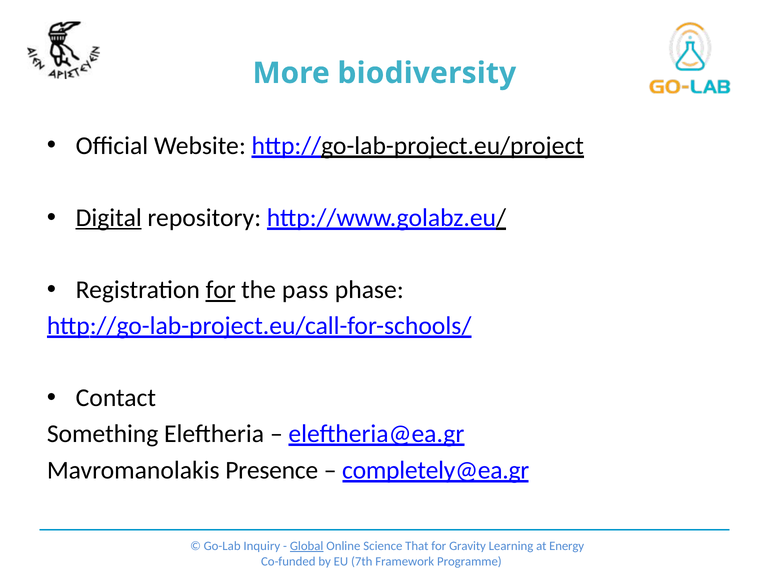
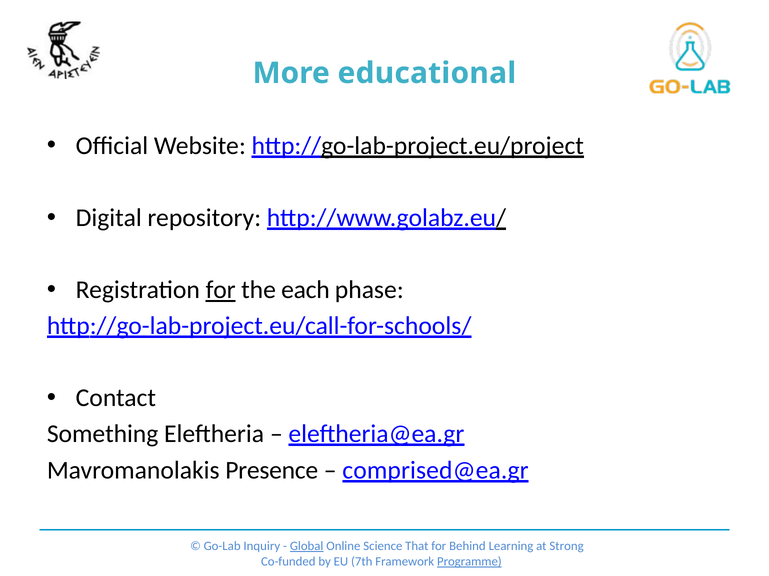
biodiversity: biodiversity -> educational (427, 73)
Digital underline: present -> none (109, 218)
pass: pass -> each (305, 290)
completely@ea.gr: completely@ea.gr -> comprised@ea.gr (435, 471)
Gravity: Gravity -> Behind (467, 547)
Energy: Energy -> Strong (567, 547)
Programme underline: none -> present (469, 562)
